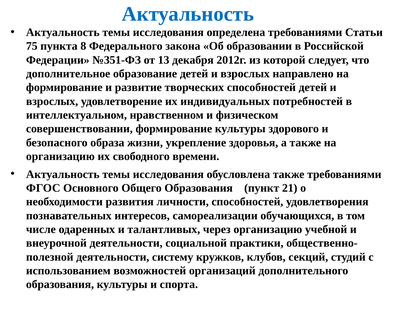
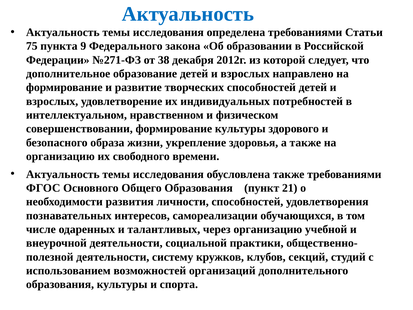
8: 8 -> 9 (83, 46)
№351-ФЗ: №351-ФЗ -> №271-ФЗ (117, 60)
13: 13 -> 38 (164, 60)
